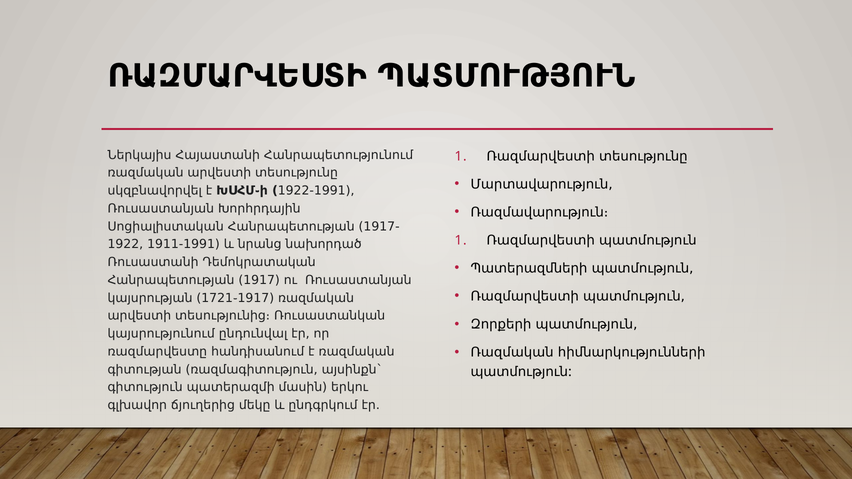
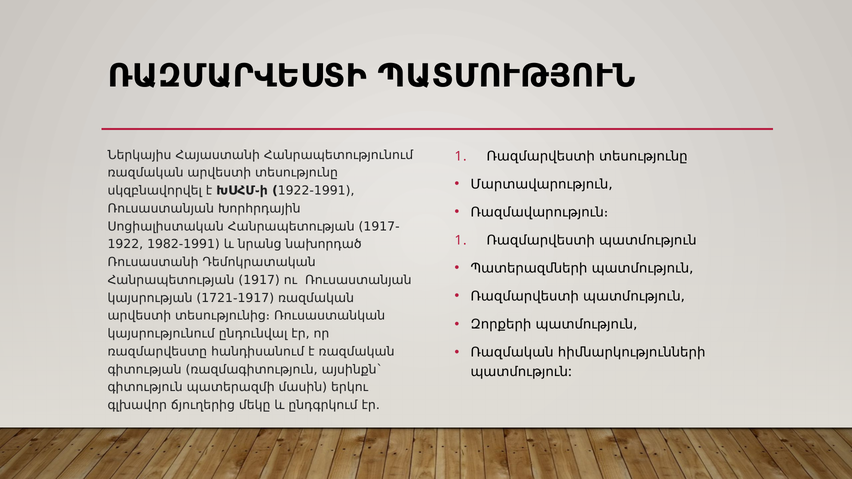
1911-1991: 1911-1991 -> 1982-1991 (183, 244)
